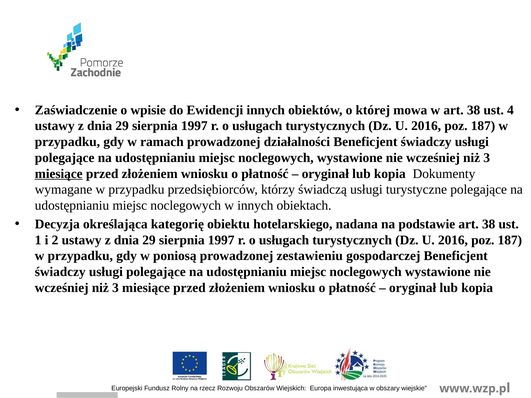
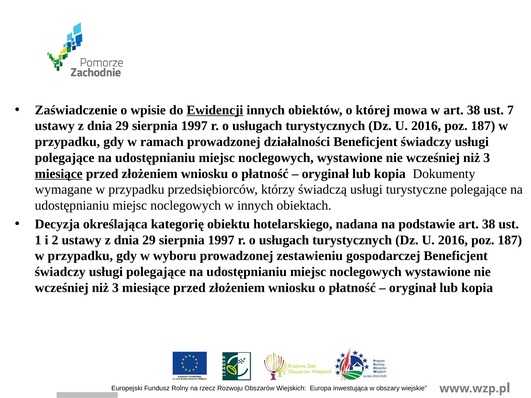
Ewidencji underline: none -> present (215, 110)
4: 4 -> 7 (510, 110)
poniosą: poniosą -> wyboru (175, 256)
